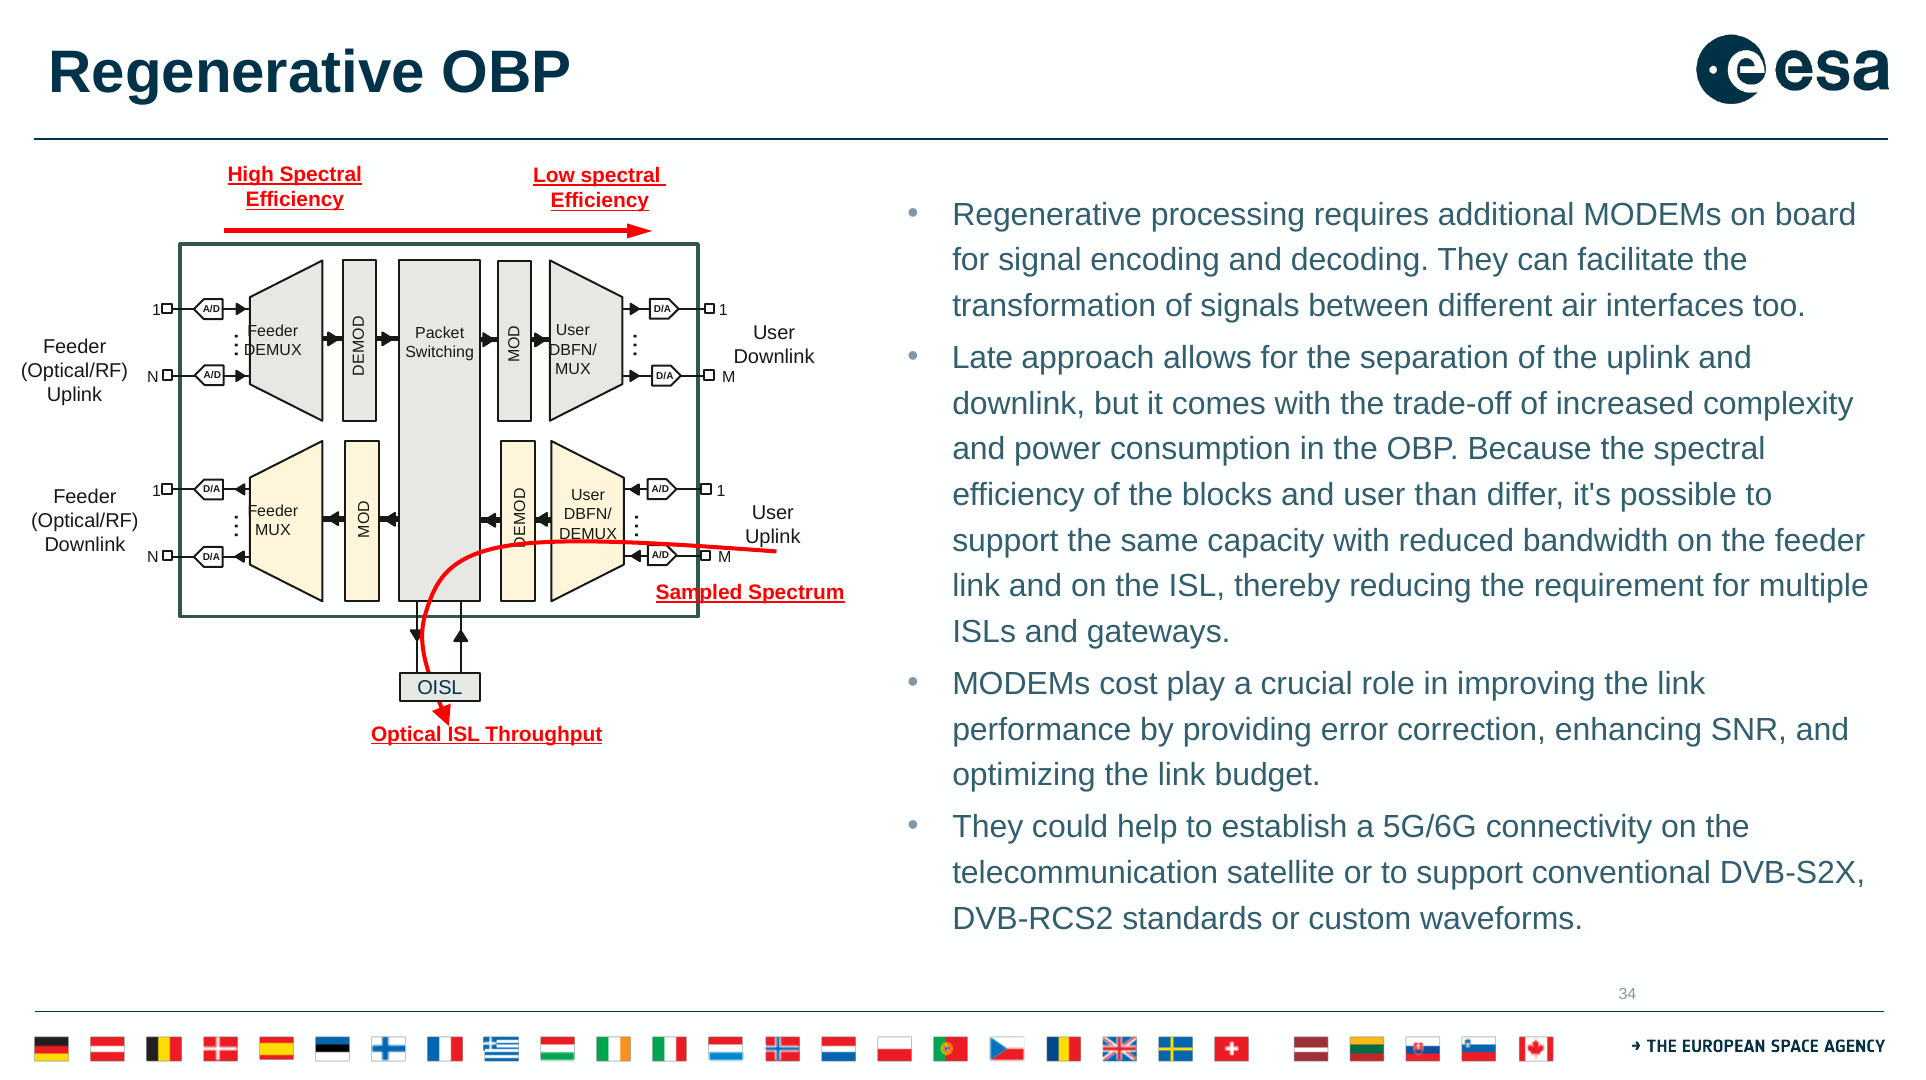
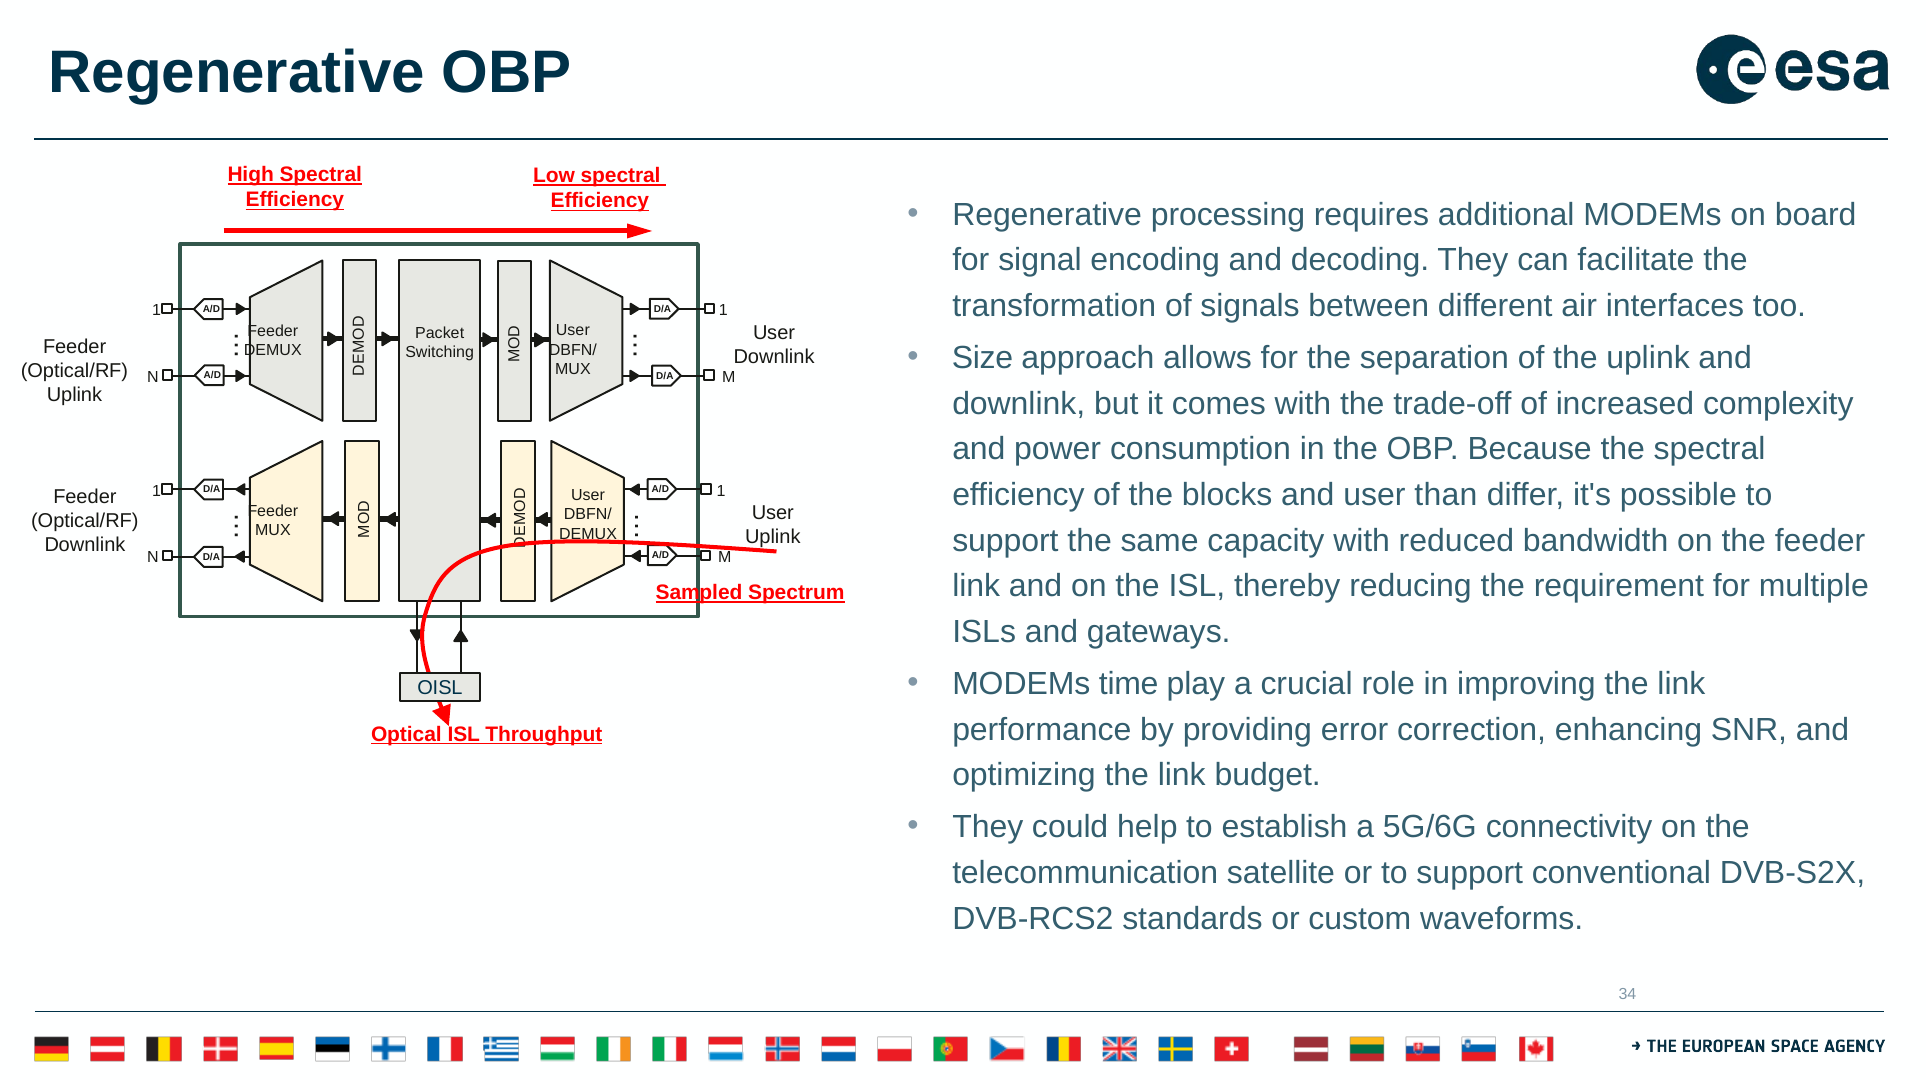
Late: Late -> Size (983, 358)
cost: cost -> time (1129, 684)
